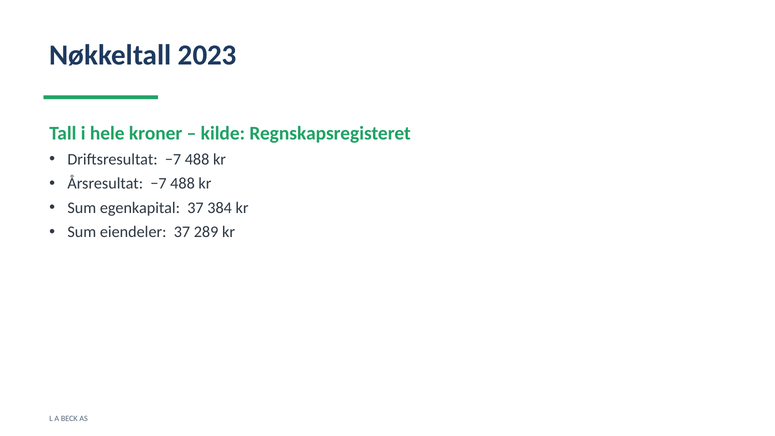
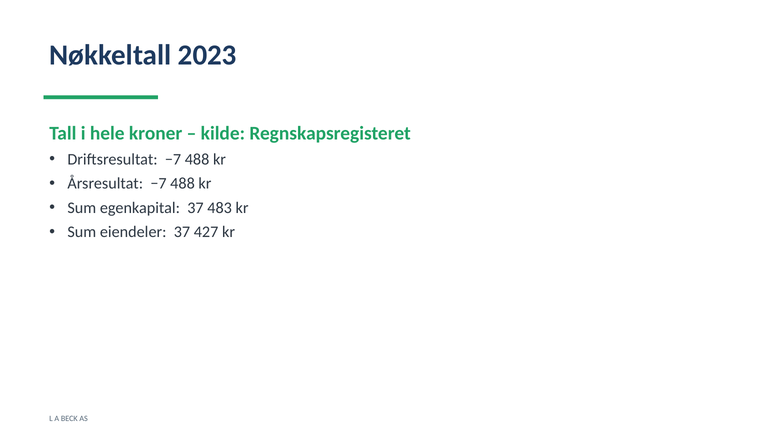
384: 384 -> 483 (220, 208)
289: 289 -> 427 (206, 232)
